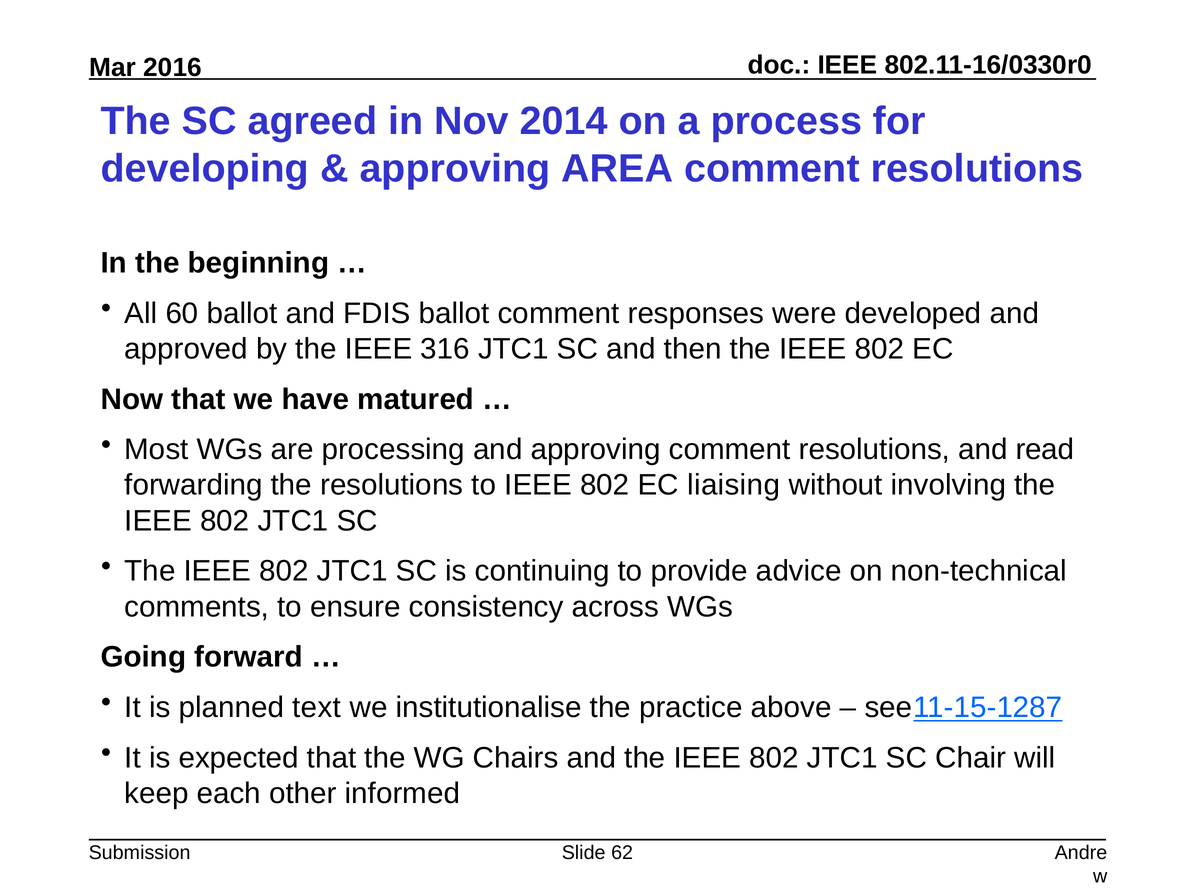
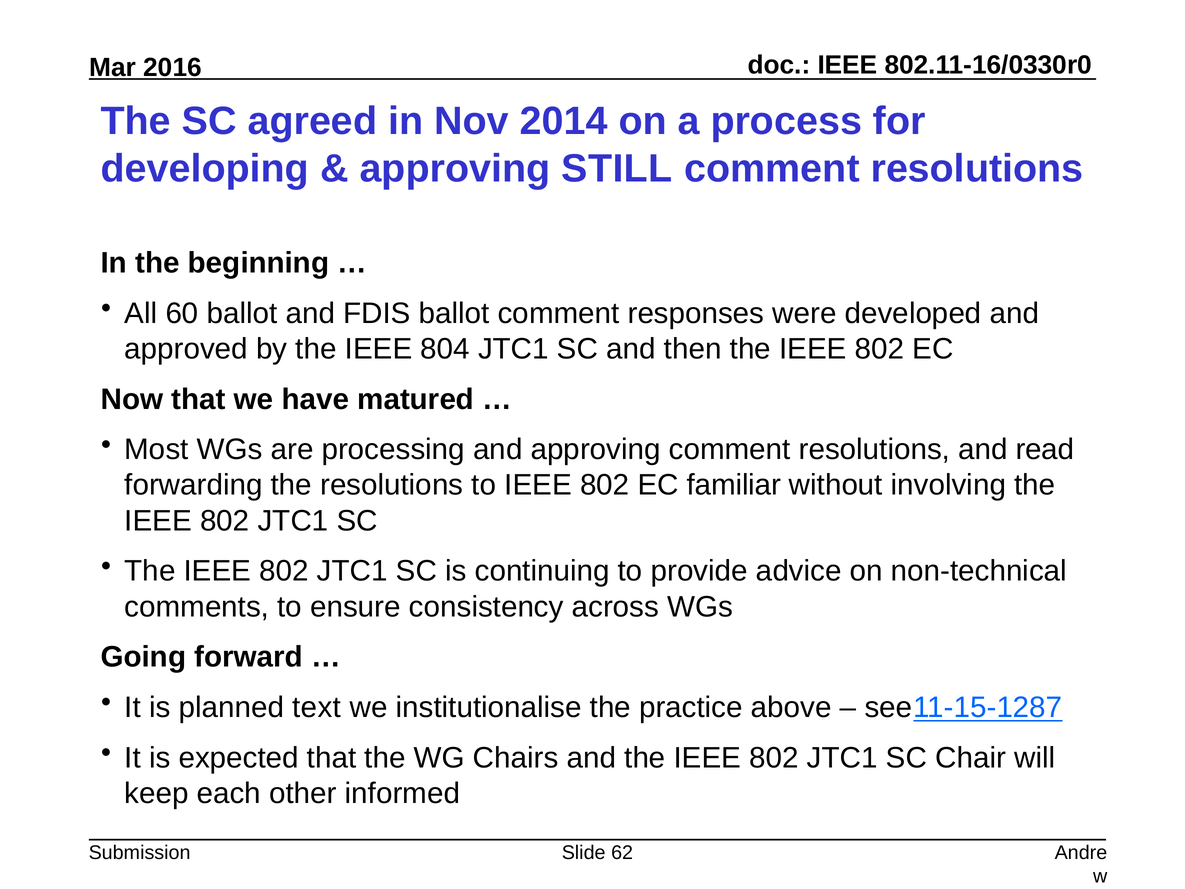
AREA: AREA -> STILL (617, 169)
316: 316 -> 804 (445, 349)
liaising: liaising -> familiar (734, 485)
